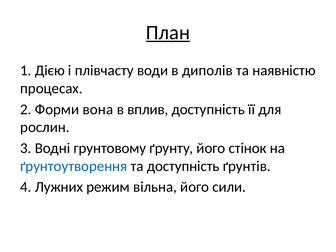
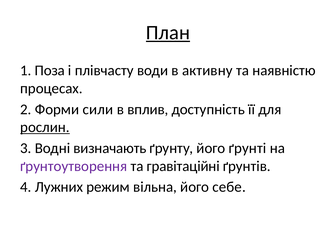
Дією: Дією -> Поза (50, 70)
диполів: диполів -> активну (207, 70)
вона: вона -> сили (98, 109)
рослин underline: none -> present (45, 127)
грунтовому: грунтовому -> визначають (110, 148)
стінок: стінок -> ґрунті (248, 148)
ґрунтоутворення colour: blue -> purple (74, 166)
та доступність: доступність -> гравітаційні (183, 166)
сили: сили -> себе (229, 187)
